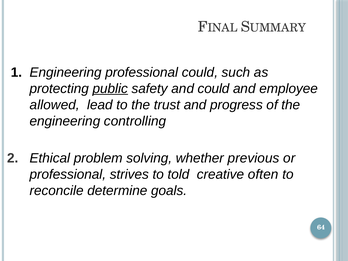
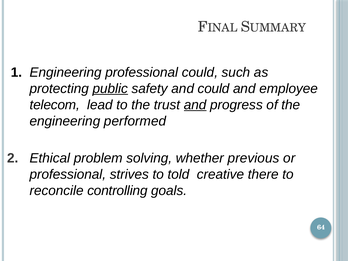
allowed: allowed -> telecom (55, 105)
and underline: none -> present (195, 105)
controlling: controlling -> performed (135, 121)
often: often -> there (263, 174)
determine: determine -> controlling (117, 191)
